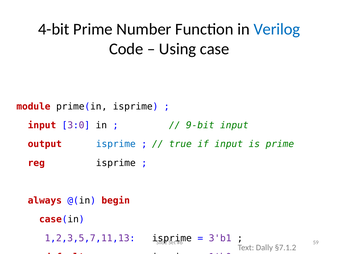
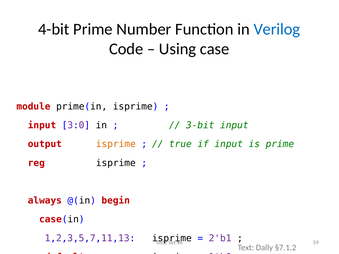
9-bit: 9-bit -> 3-bit (200, 125)
isprime colour: blue -> orange (116, 144)
3'b1: 3'b1 -> 2'b1 (220, 238)
